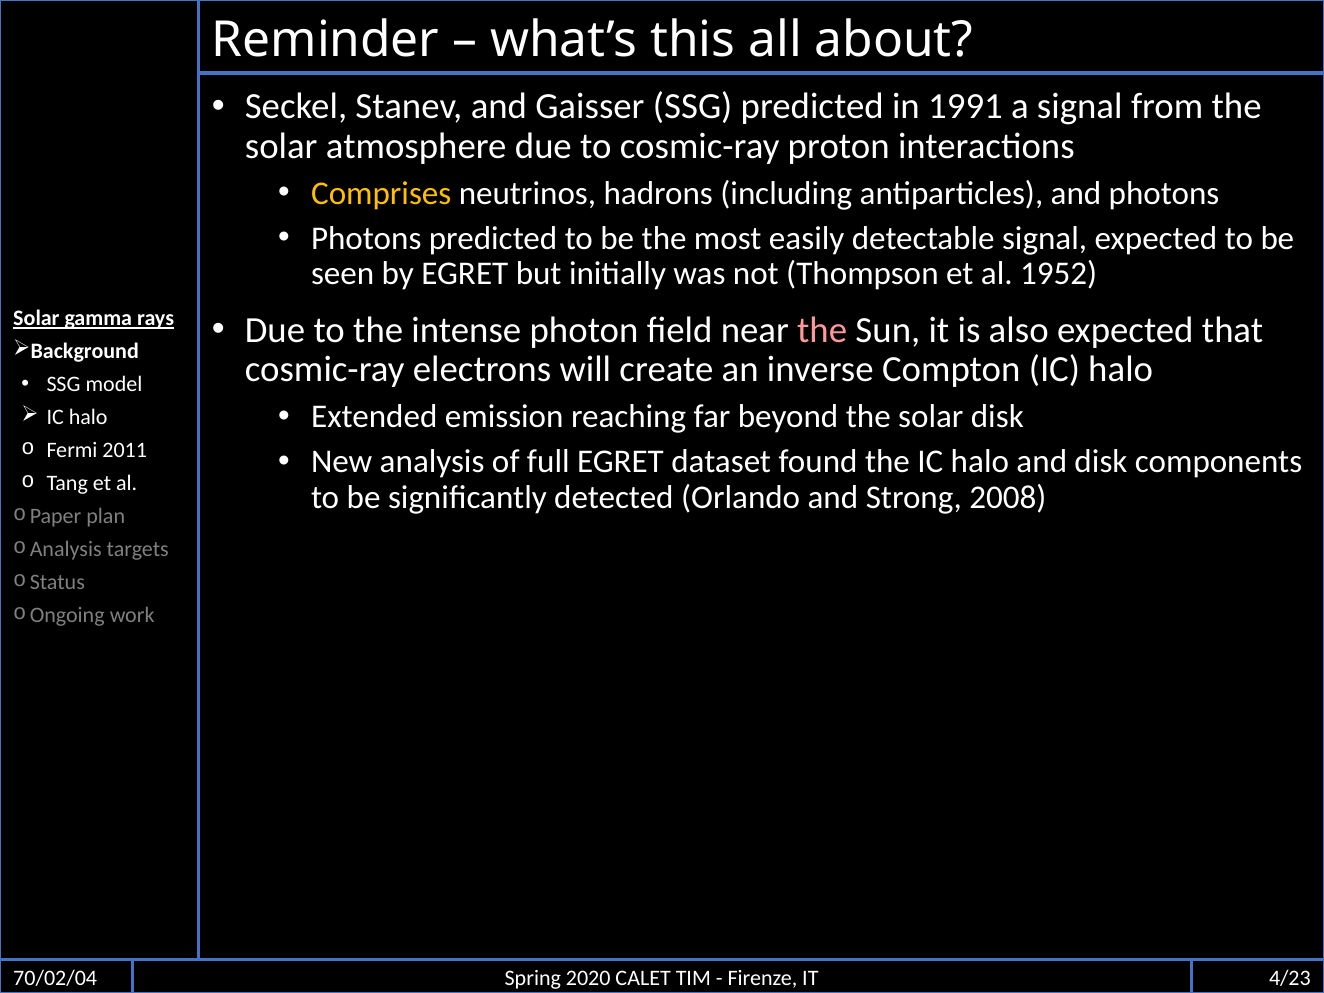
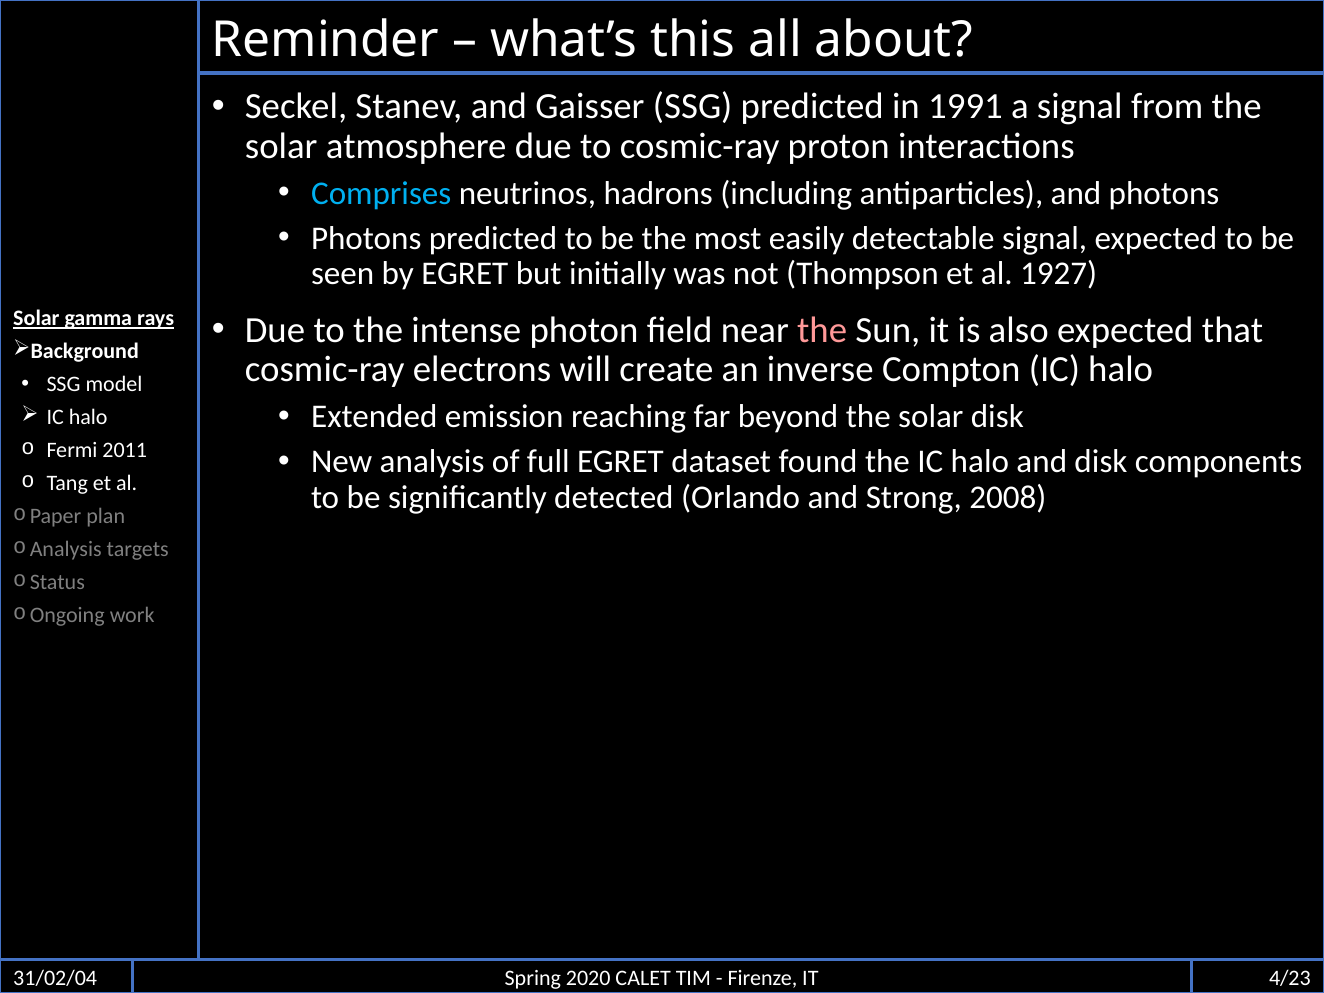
Comprises colour: yellow -> light blue (381, 193)
1952: 1952 -> 1927 (1059, 274)
70/02/04: 70/02/04 -> 31/02/04 (55, 978)
